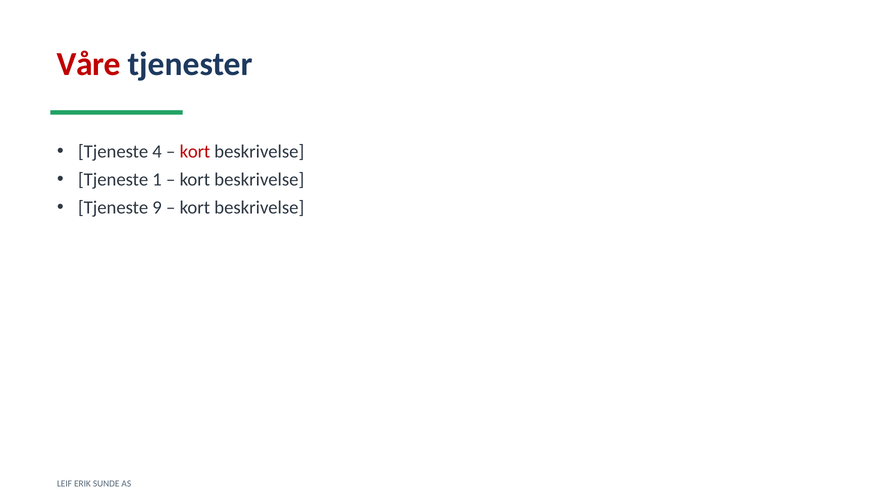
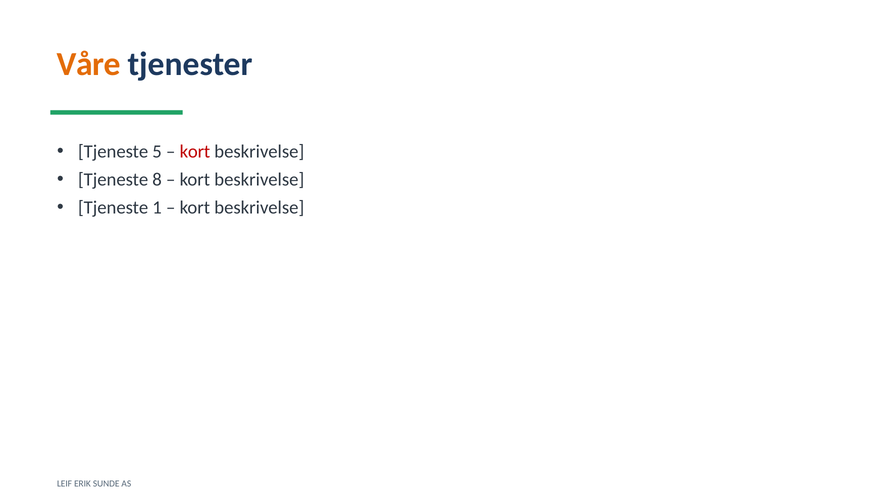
Våre colour: red -> orange (89, 64)
4: 4 -> 5 (157, 152)
1: 1 -> 8 (157, 180)
9: 9 -> 1 (157, 208)
